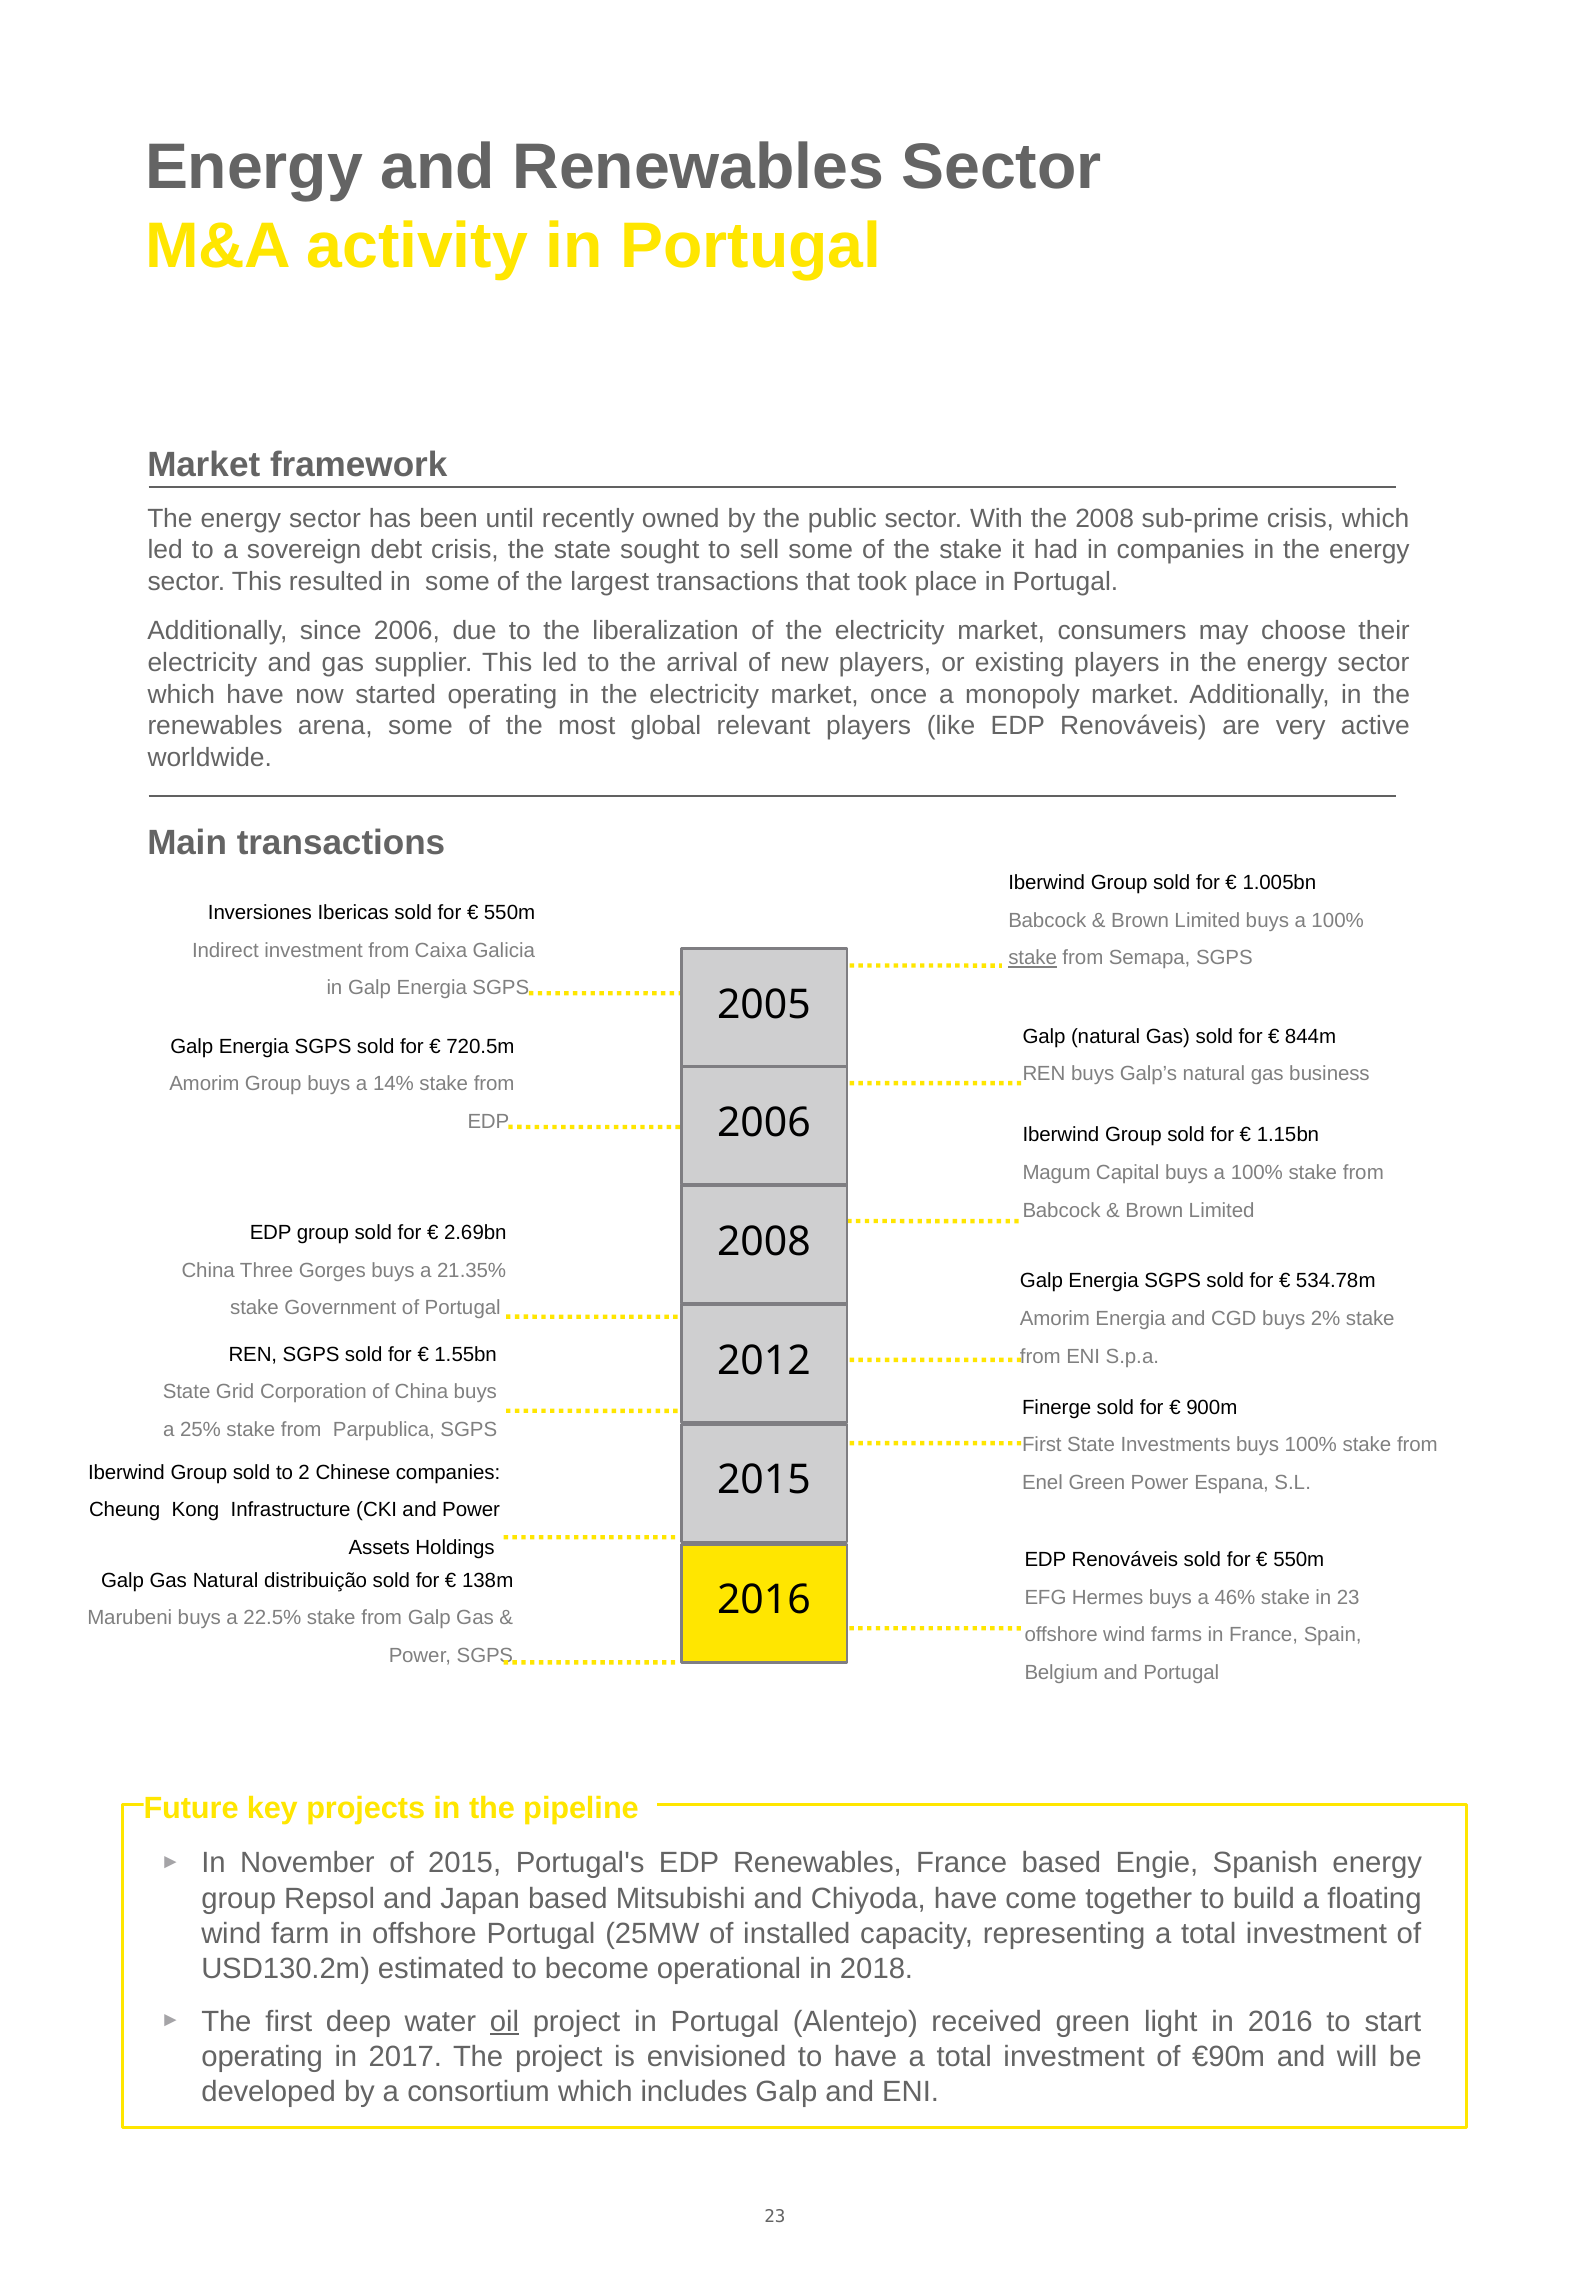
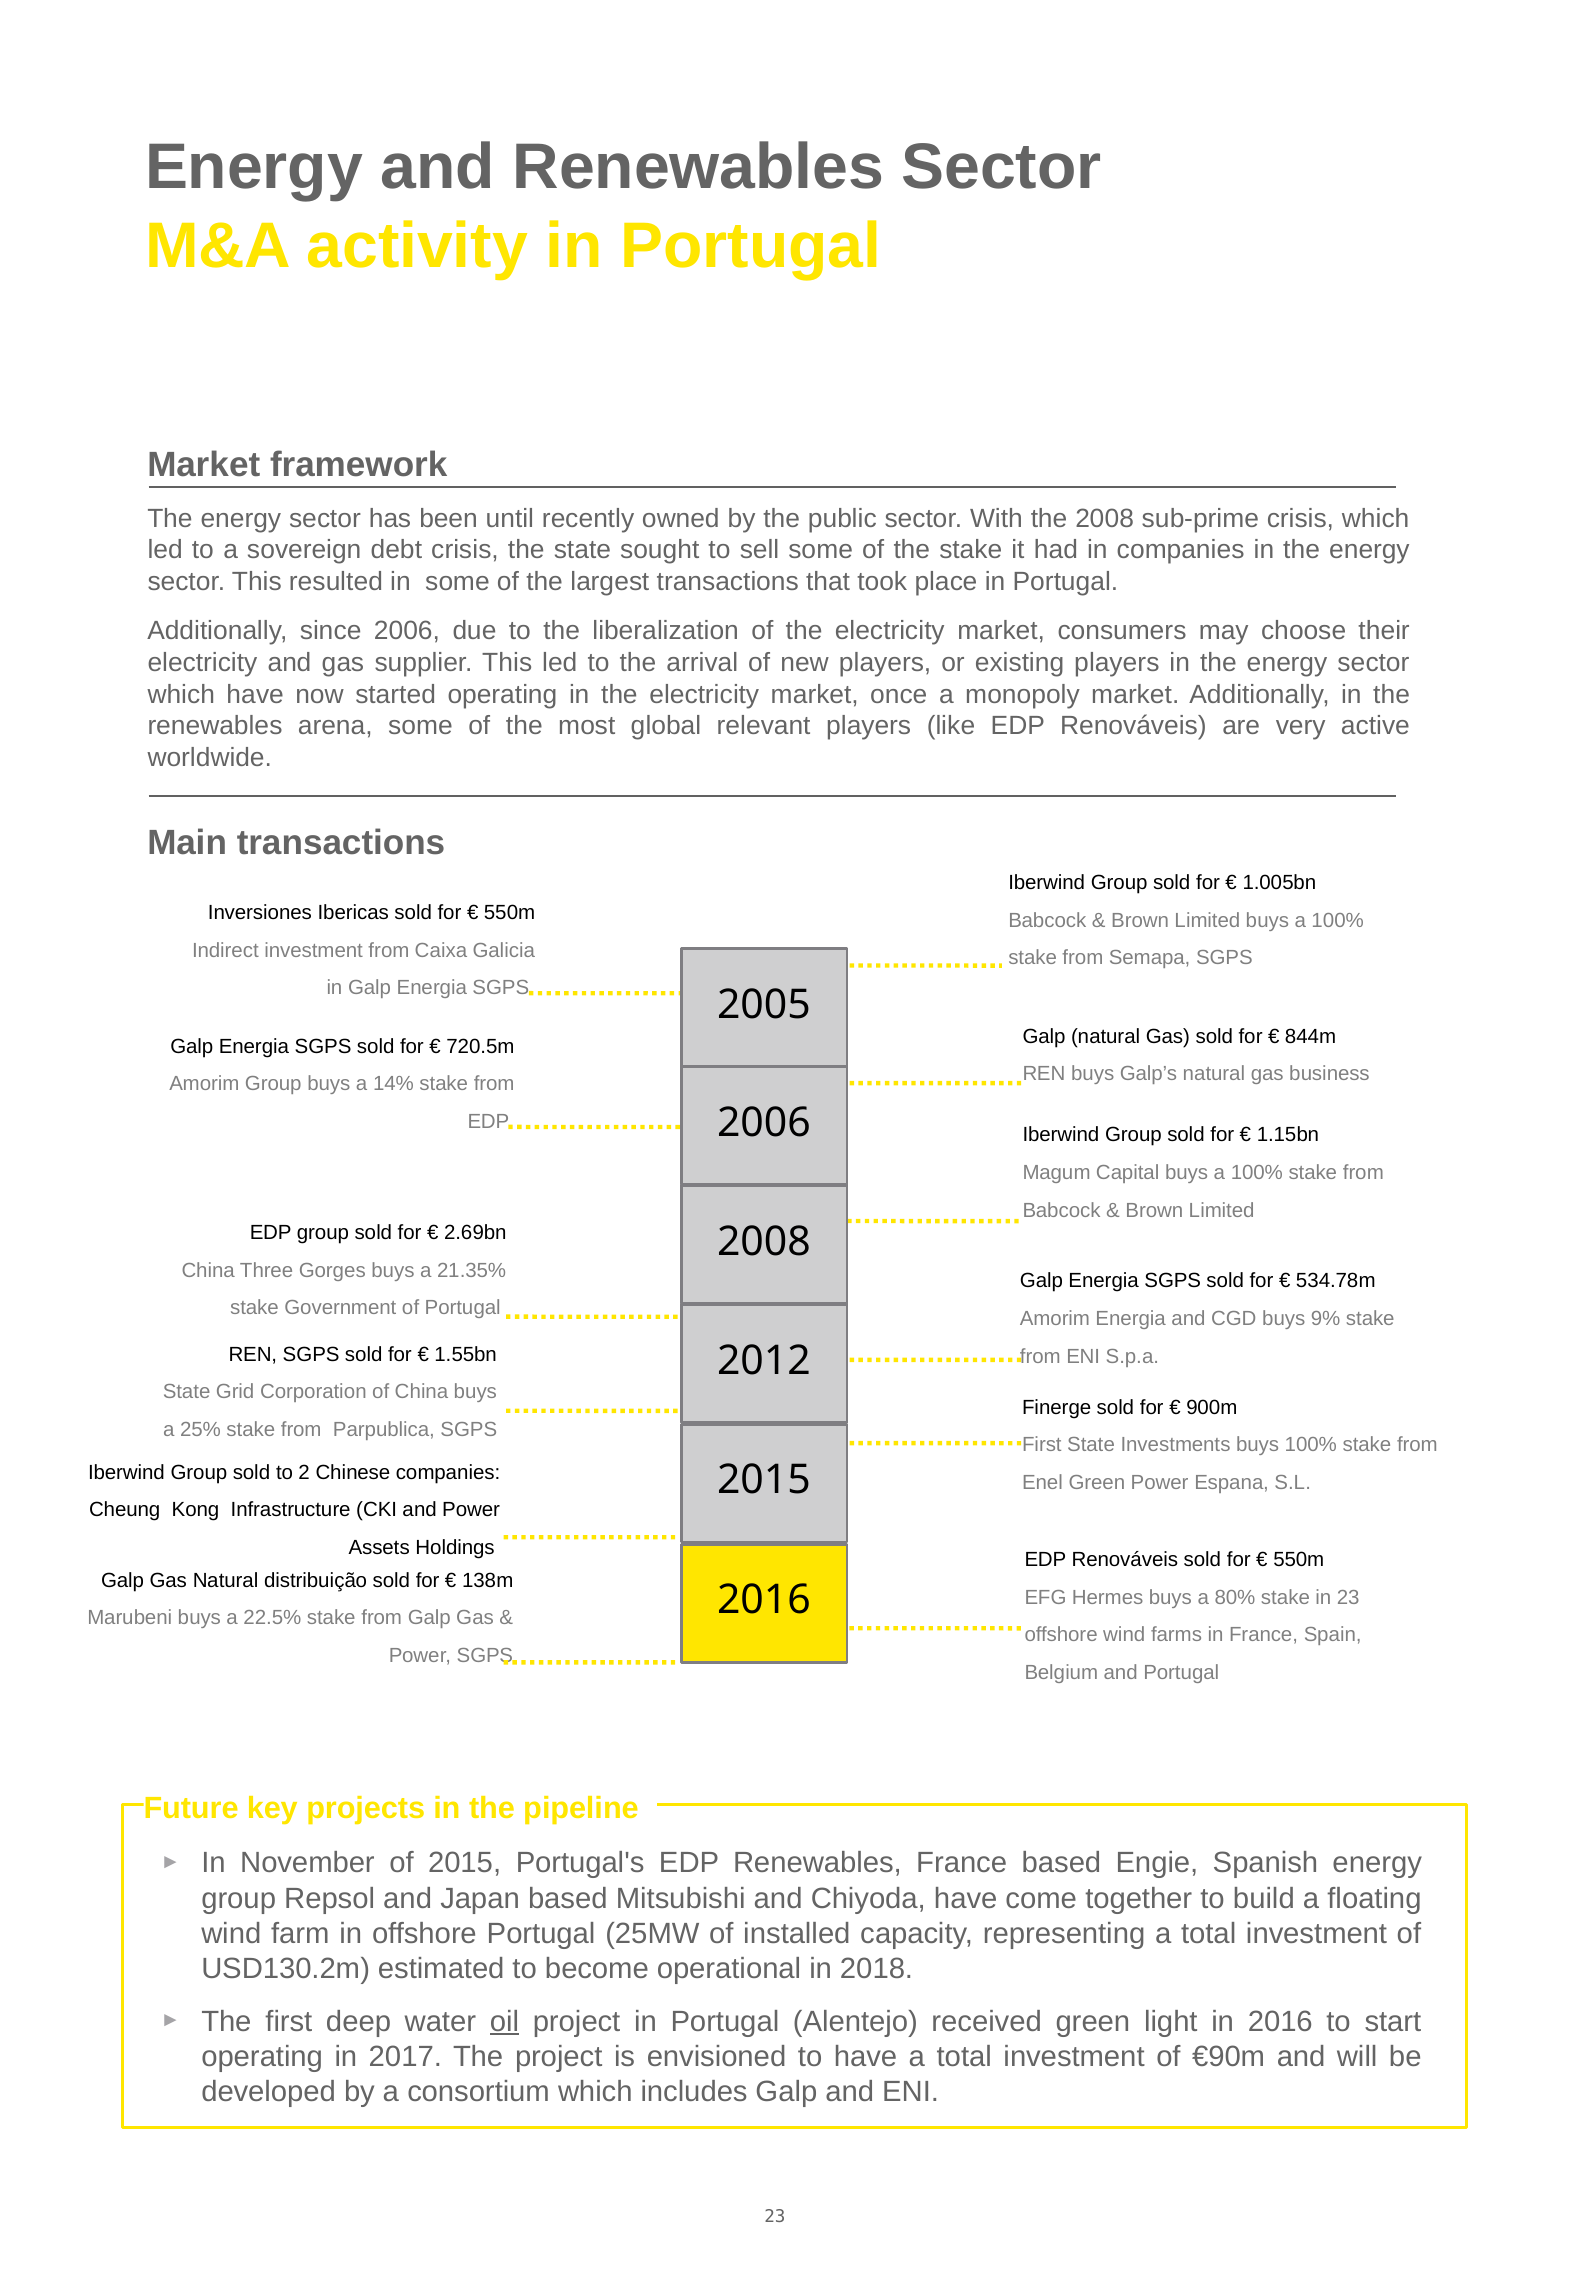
stake underline: present -> none (1033, 959)
2%: 2% -> 9% (1326, 1319)
46%: 46% -> 80% (1235, 1598)
